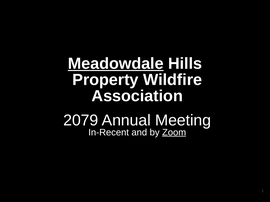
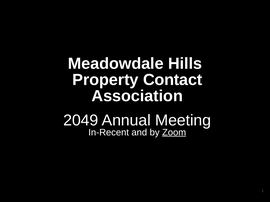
Meadowdale underline: present -> none (116, 64)
Wildfire: Wildfire -> Contact (173, 80)
2079: 2079 -> 2049 (81, 121)
